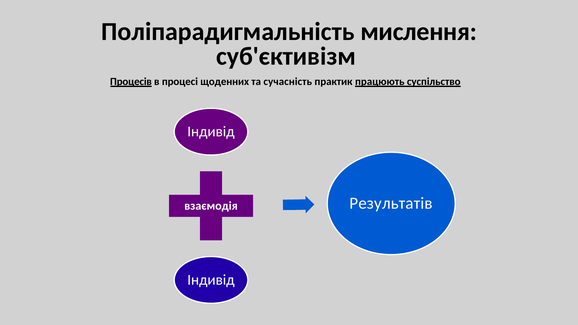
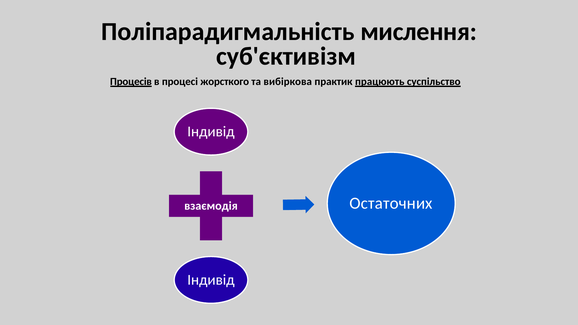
щоденних: щоденних -> жорсткого (225, 82)
сучасність: сучасність -> вибіркова (288, 82)
Результатів: Результатів -> Остаточних (391, 203)
